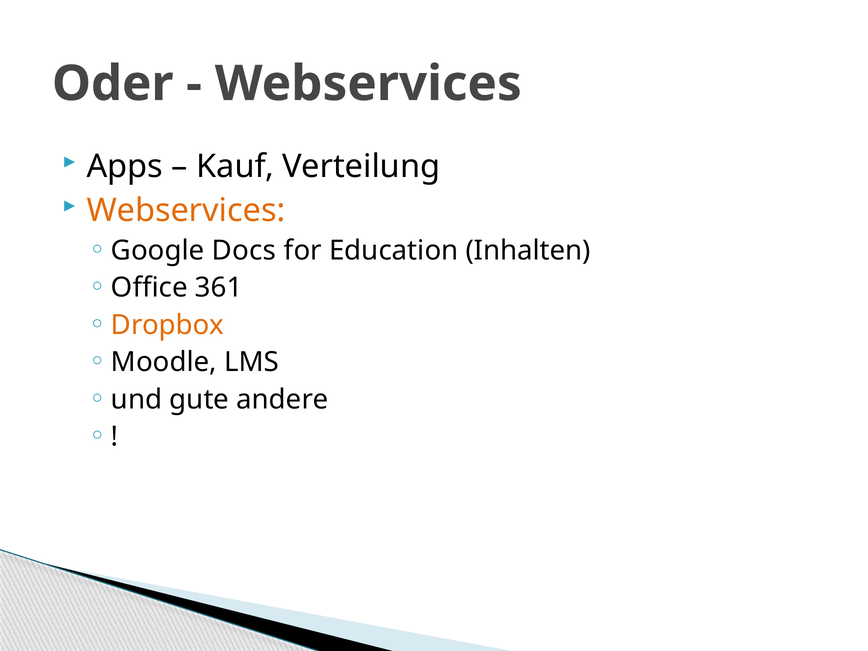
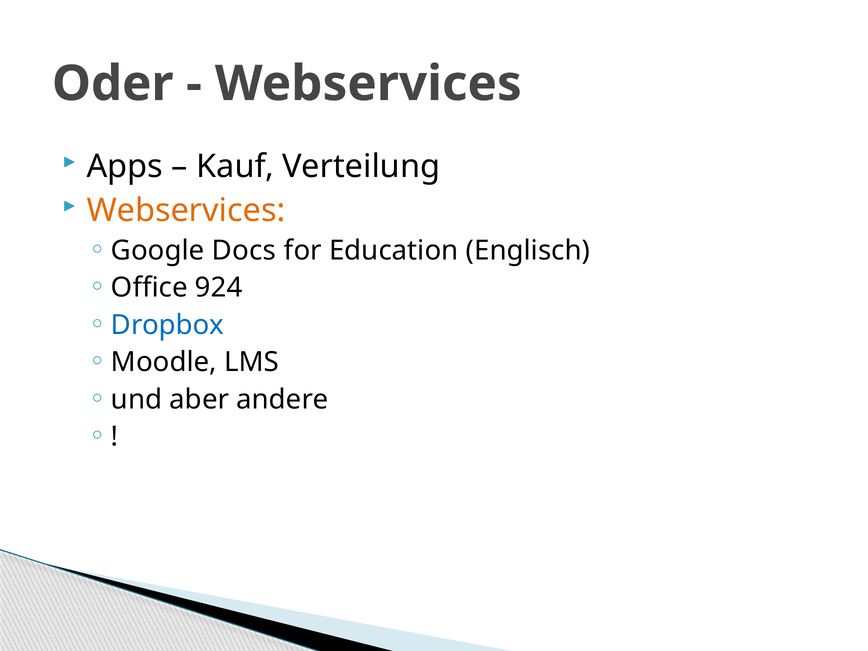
Inhalten: Inhalten -> Englisch (528, 250)
361: 361 -> 924 (219, 288)
Dropbox colour: orange -> blue (168, 325)
gute: gute -> aber (199, 399)
